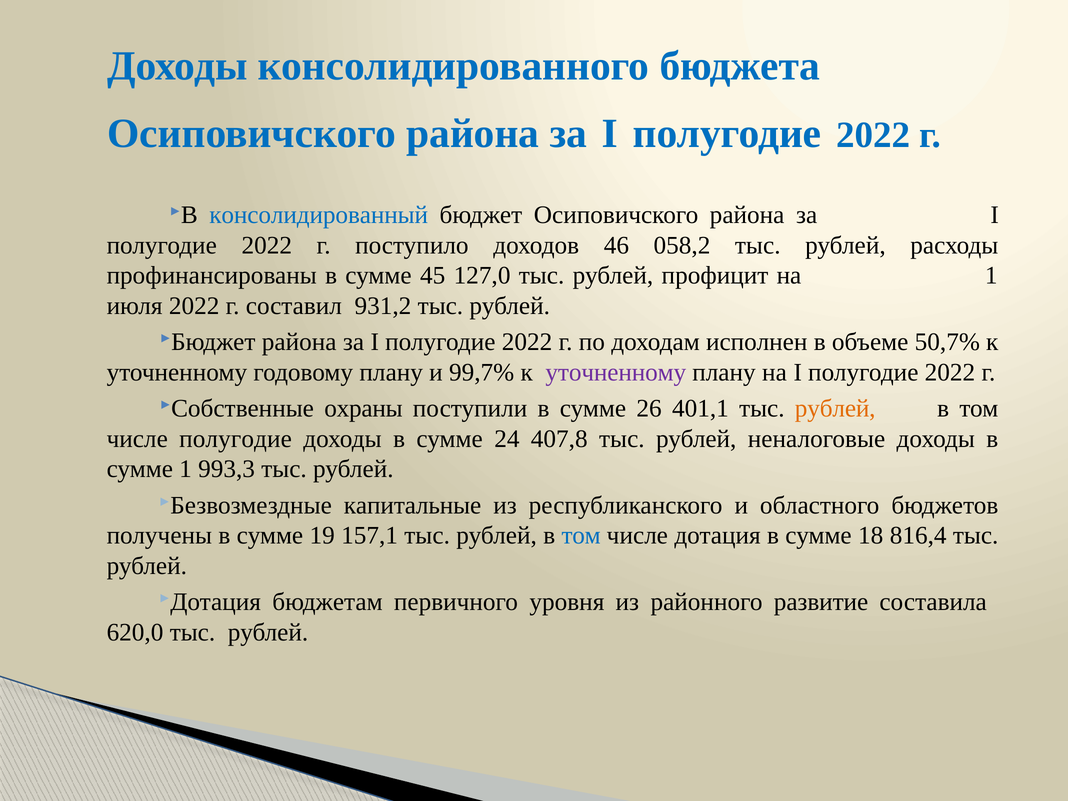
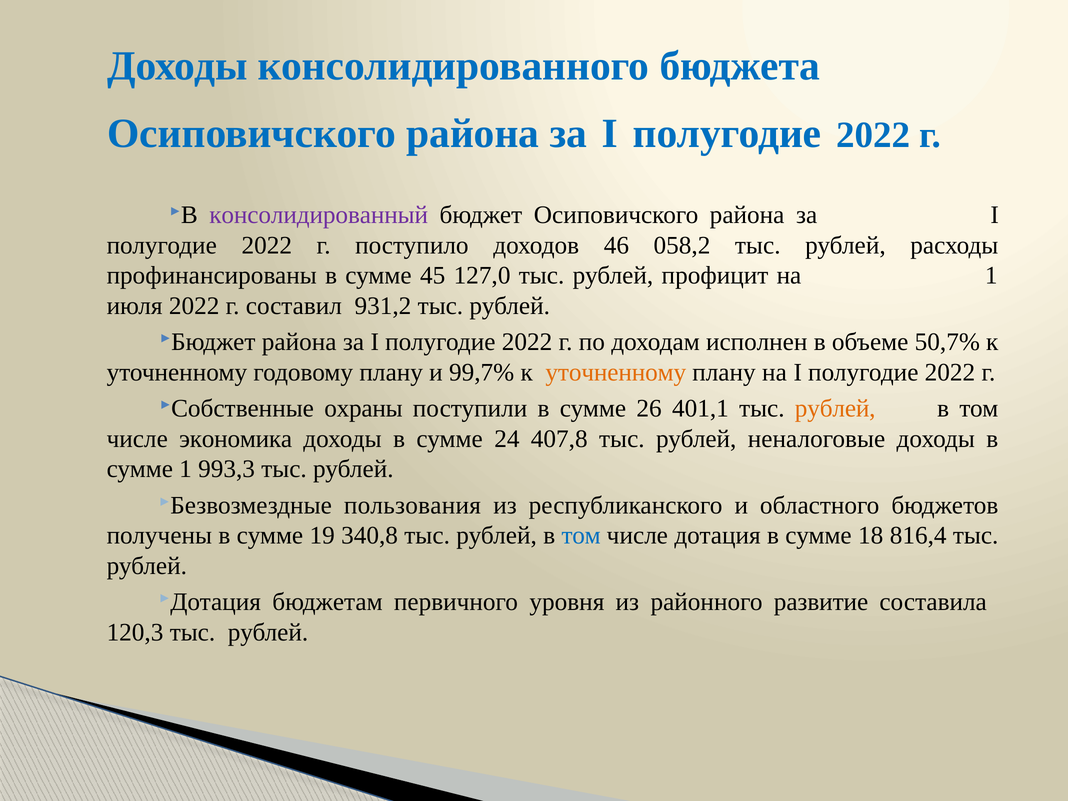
консолидированный colour: blue -> purple (319, 215)
уточненному colour: purple -> orange (616, 372)
числе полугодие: полугодие -> экономика (236, 439)
капитальные: капитальные -> пользования (412, 505)
157,1: 157,1 -> 340,8 (370, 535)
620,0: 620,0 -> 120,3 (135, 632)
